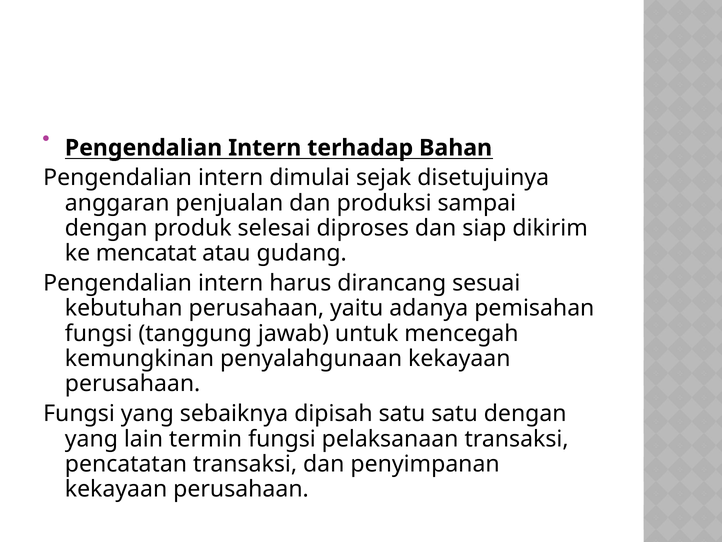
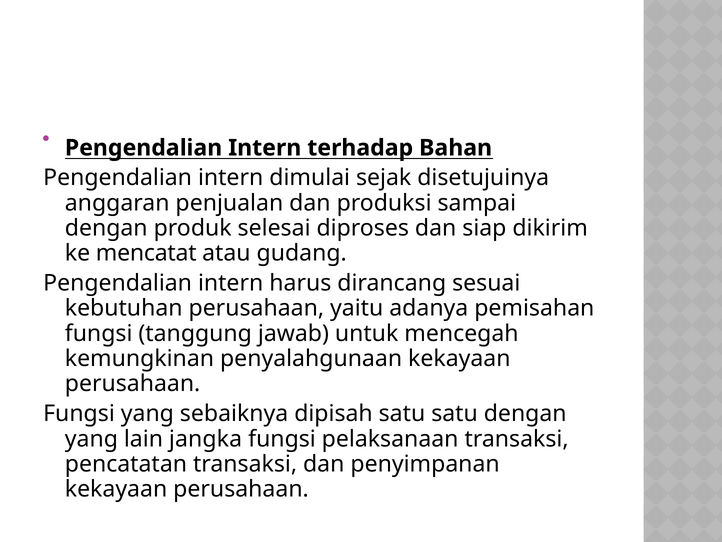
termin: termin -> jangka (206, 439)
